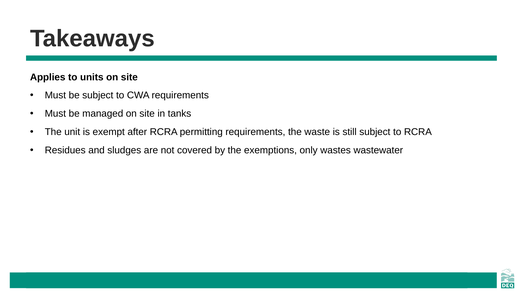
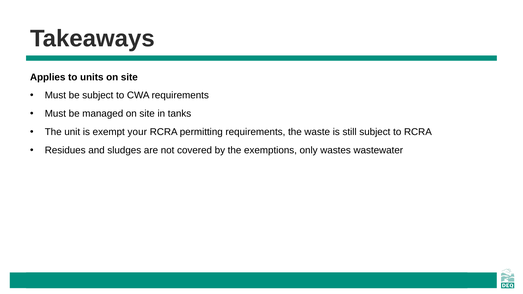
after: after -> your (137, 132)
